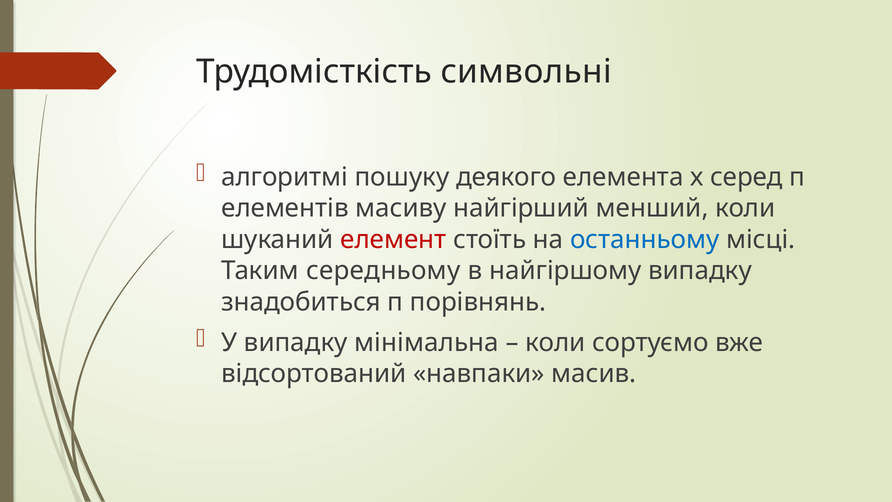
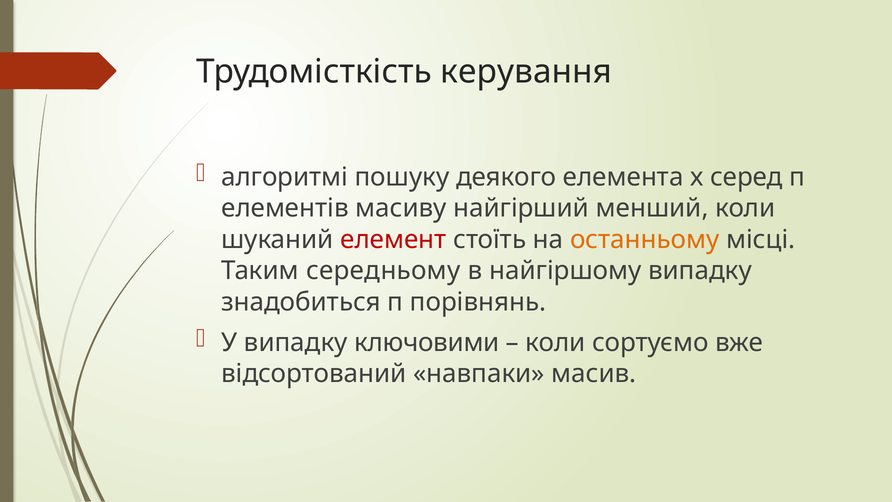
символьні: символьні -> керування (526, 71)
останньому colour: blue -> orange (645, 239)
мінімальна: мінімальна -> ключовими (427, 342)
